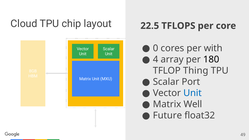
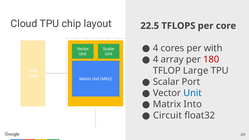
0: 0 -> 4 (156, 48)
180 colour: black -> red (211, 59)
Thing: Thing -> Large (196, 71)
Well: Well -> Into (193, 104)
Future: Future -> Circuit (167, 116)
